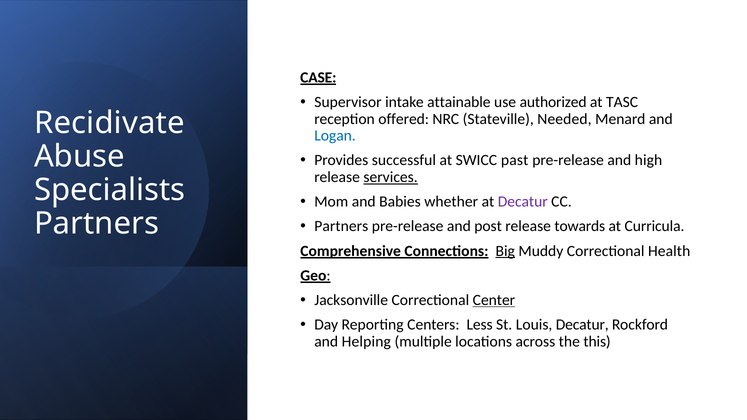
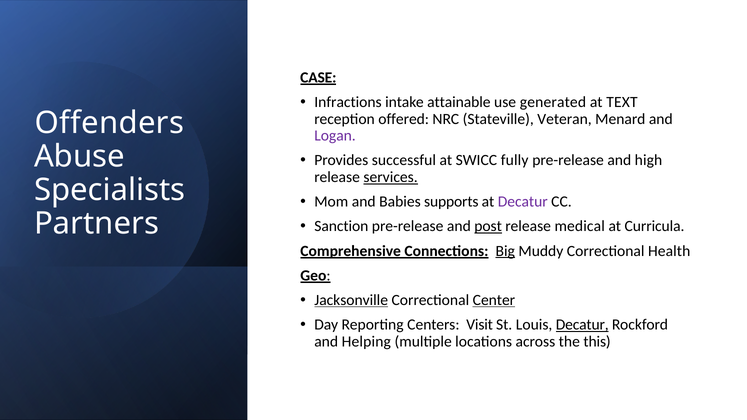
Supervisor: Supervisor -> Infractions (348, 102)
authorized: authorized -> generated (553, 102)
TASC: TASC -> TEXT (622, 102)
Needed: Needed -> Veteran (565, 119)
Recidivate: Recidivate -> Offenders (109, 123)
Logan colour: blue -> purple (335, 136)
past: past -> fully (515, 160)
whether: whether -> supports (451, 202)
Partners: Partners -> Sanction (341, 226)
post underline: none -> present (488, 226)
towards: towards -> medical (580, 226)
Jacksonville underline: none -> present (351, 300)
Less: Less -> Visit (480, 325)
Decatur underline: none -> present (582, 325)
